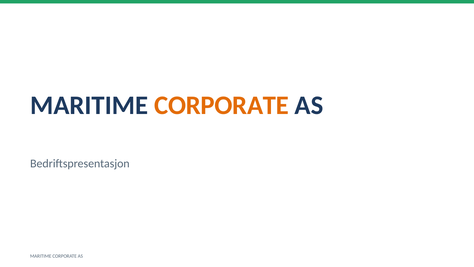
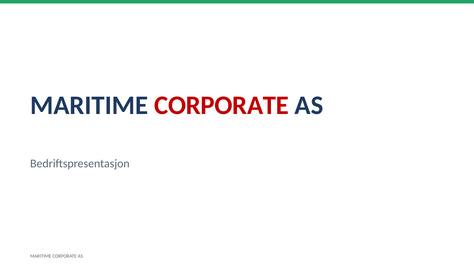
CORPORATE colour: orange -> red (222, 105)
